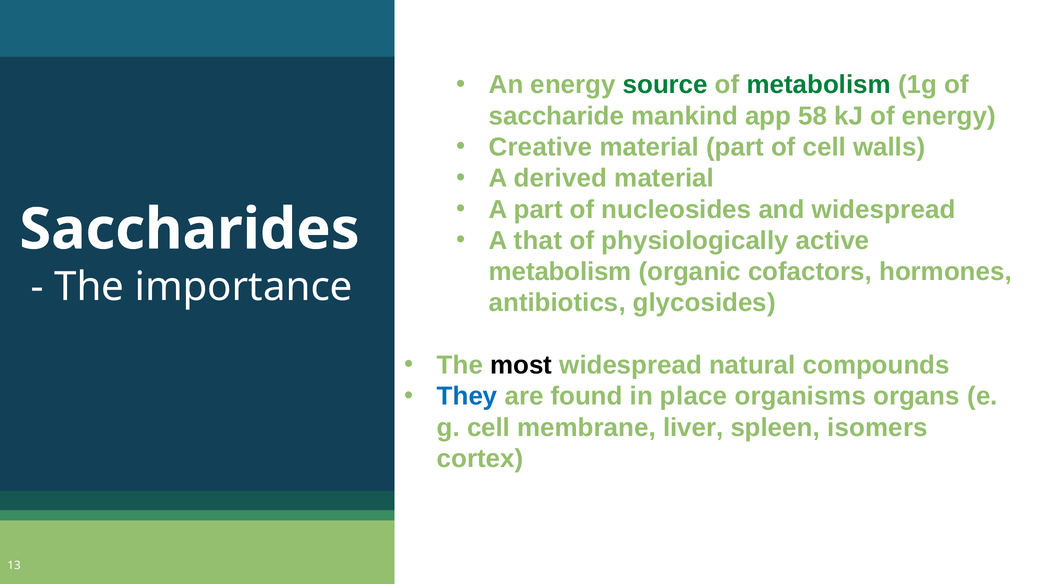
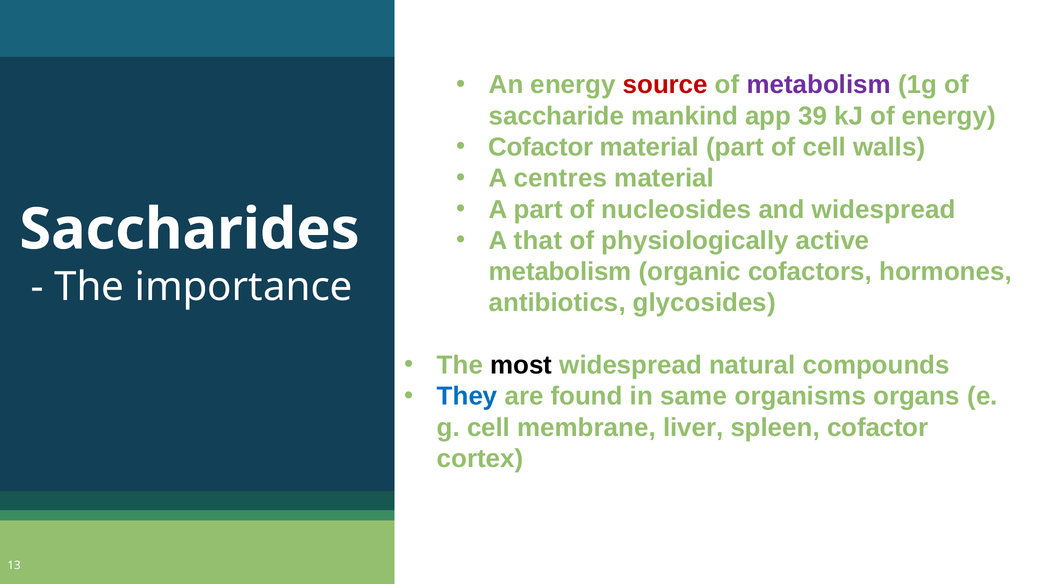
source colour: green -> red (665, 85)
metabolism colour: green -> purple (819, 85)
58: 58 -> 39 (813, 116)
Creative: Creative -> Cofactor (541, 147)
derived: derived -> centres (560, 178)
place: place -> same (694, 396)
spleen isomers: isomers -> cofactor (878, 427)
